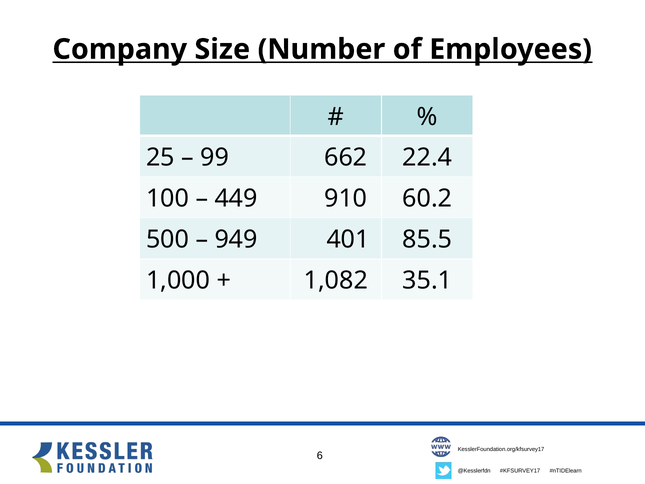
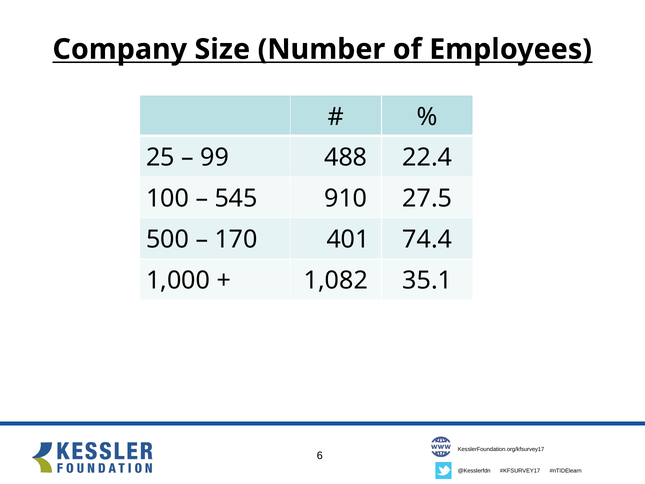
662: 662 -> 488 (346, 157)
449: 449 -> 545 (236, 198)
60.2: 60.2 -> 27.5 (427, 198)
949: 949 -> 170 (236, 239)
85.5: 85.5 -> 74.4 (427, 239)
